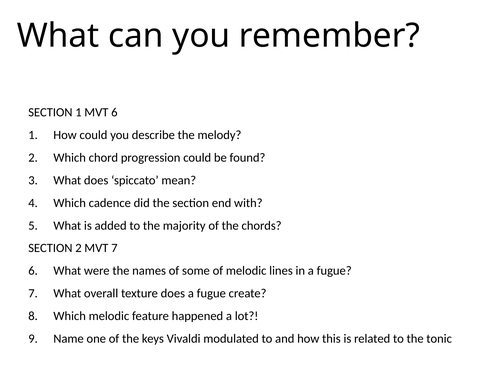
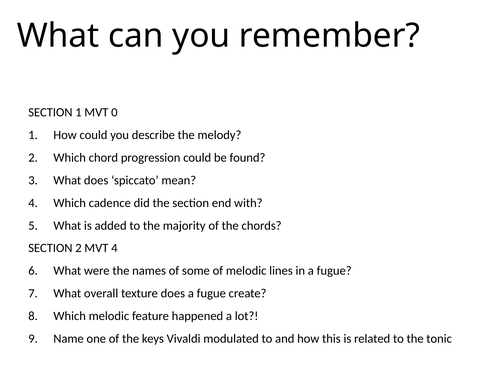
MVT 6: 6 -> 0 (114, 112)
MVT 7: 7 -> 4 (114, 248)
